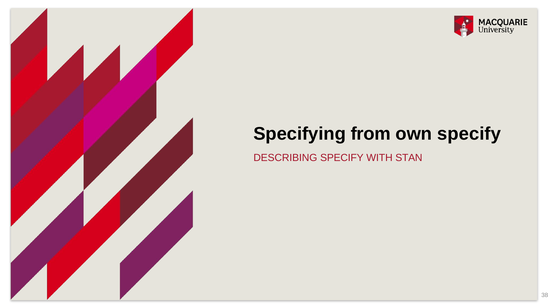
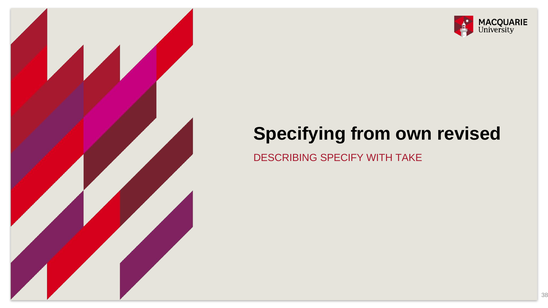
own specify: specify -> revised (469, 134)
STAN: STAN -> TAKE (409, 158)
